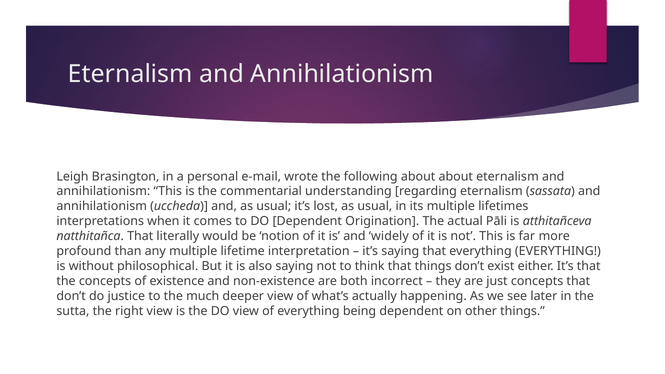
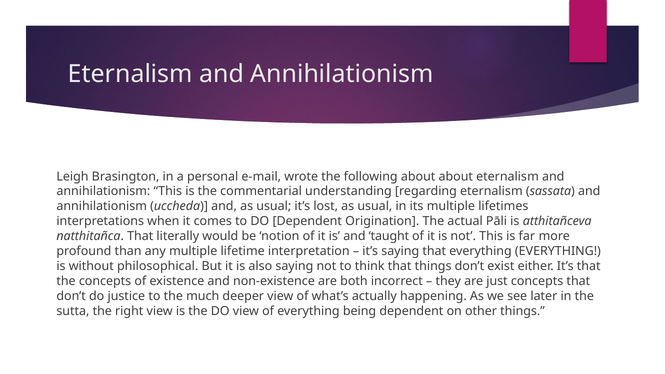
widely: widely -> taught (389, 236)
